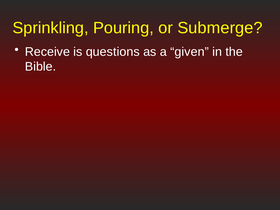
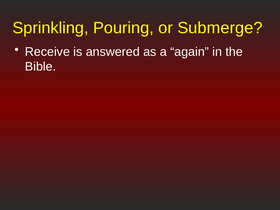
questions: questions -> answered (113, 52)
given: given -> again (190, 52)
